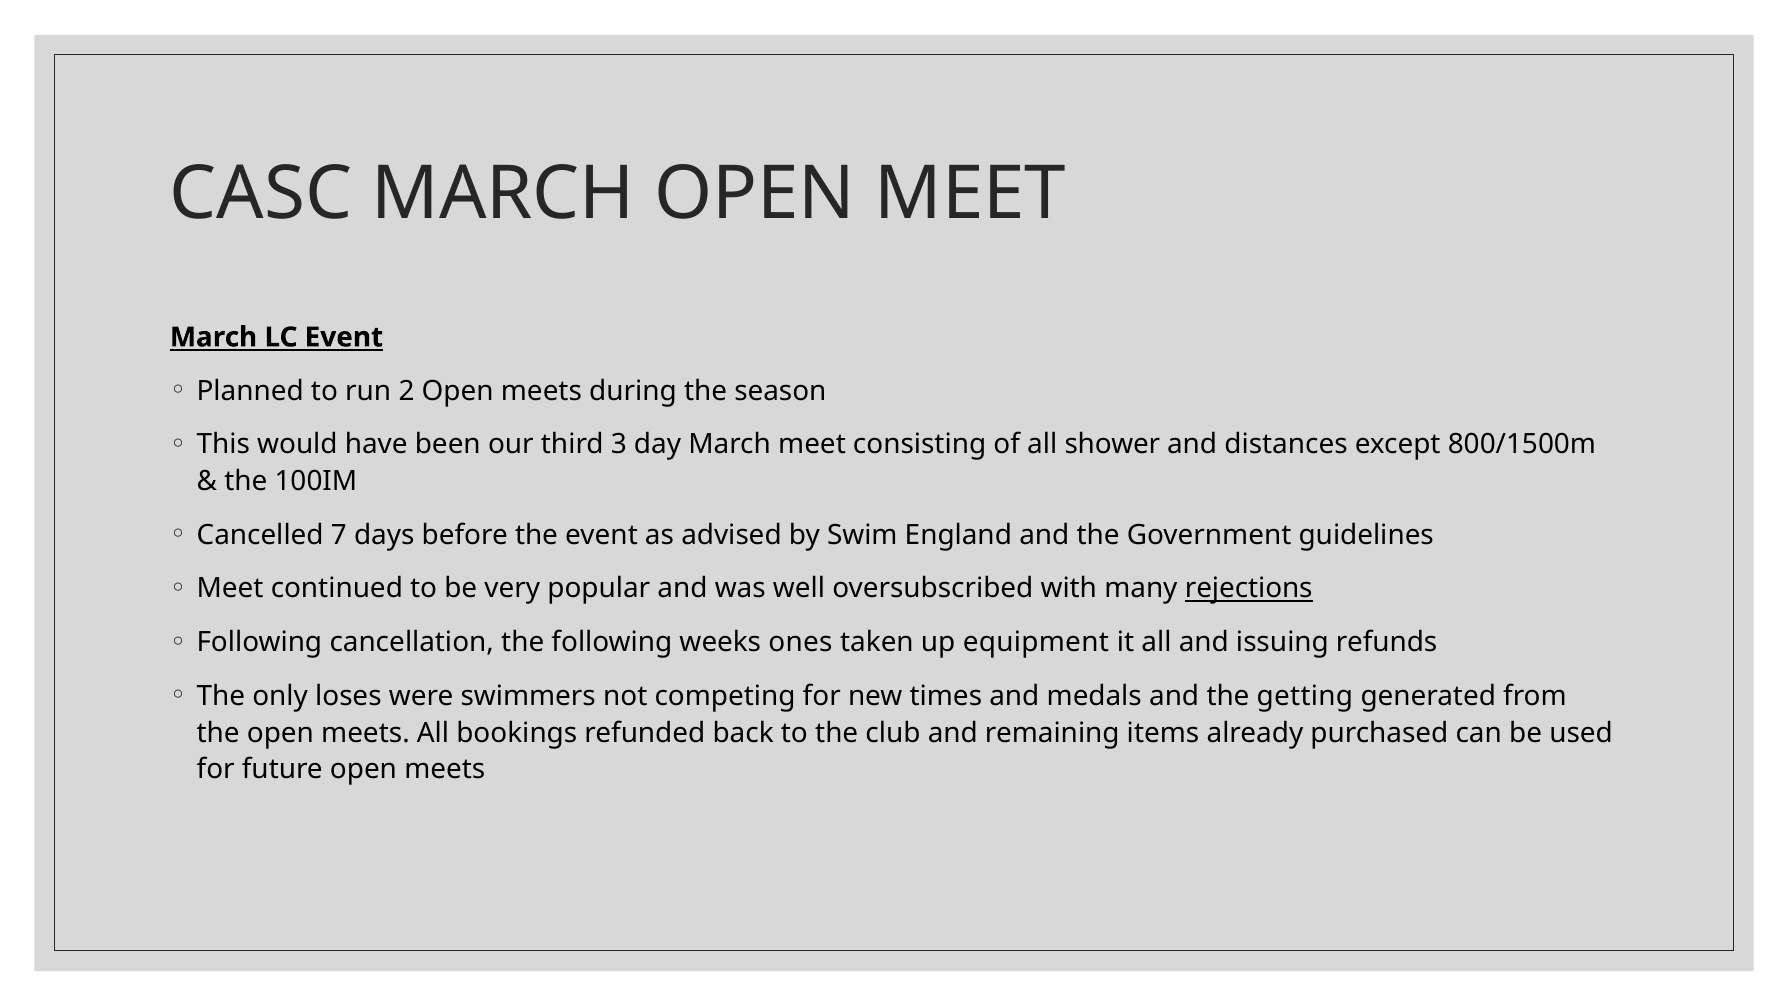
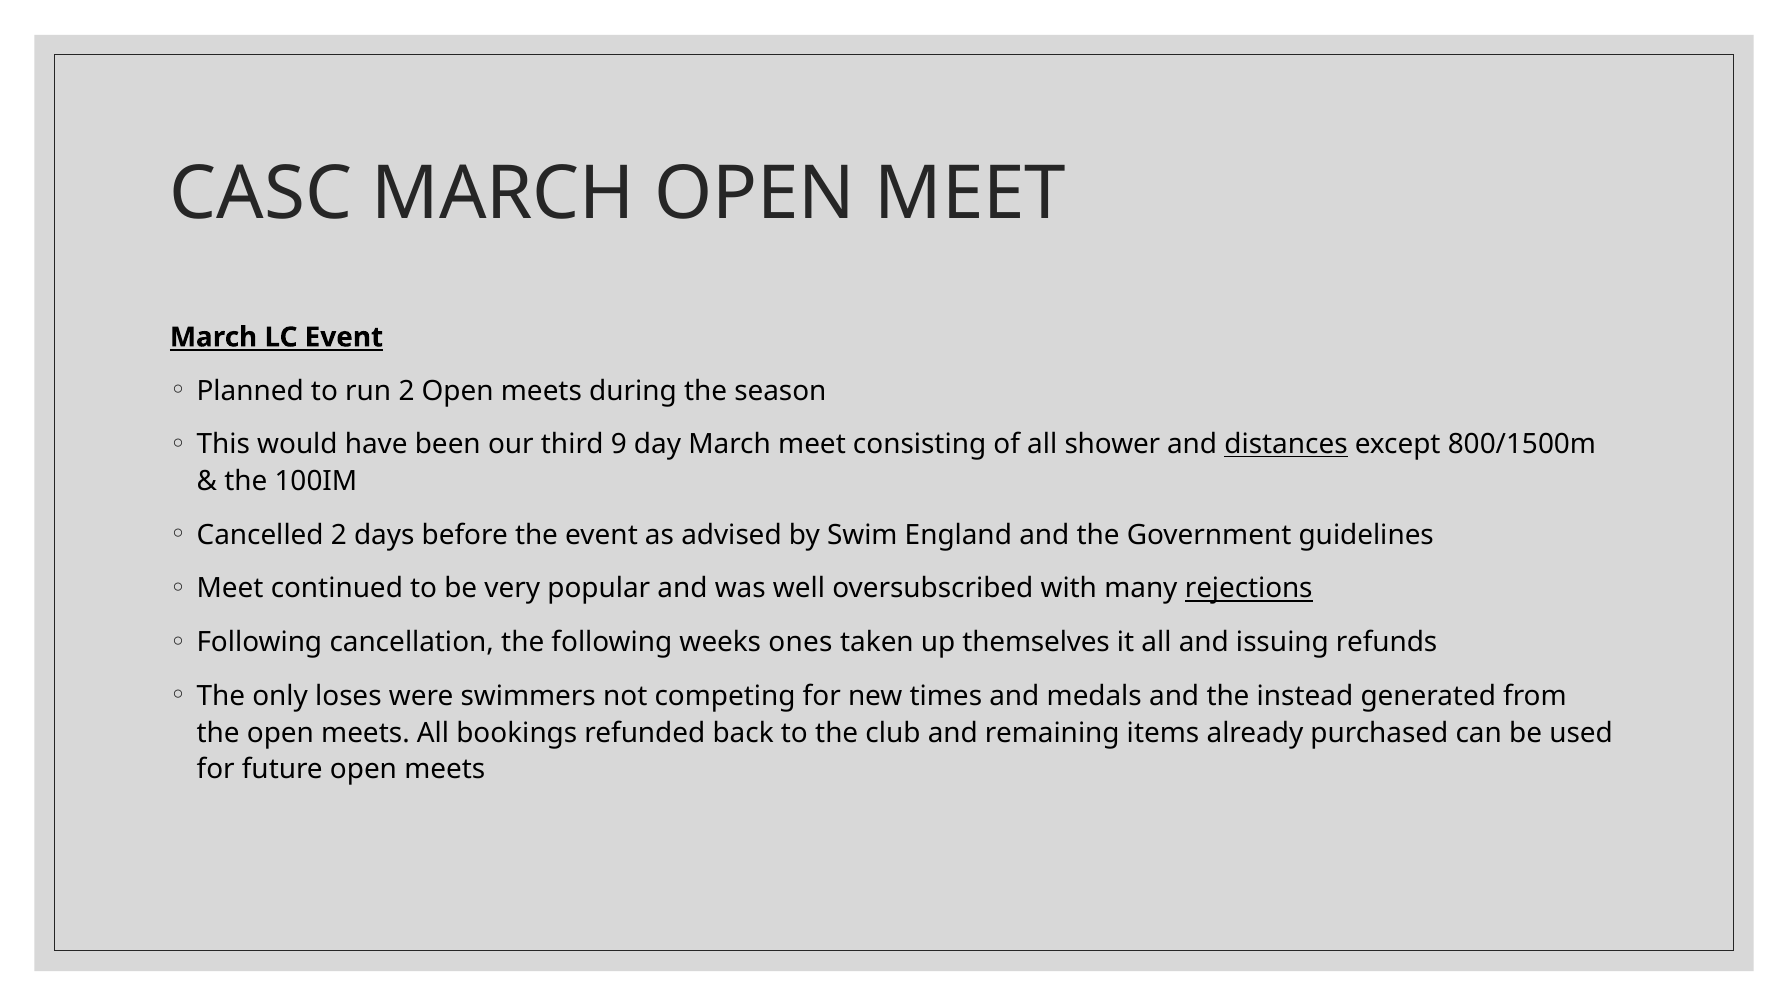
3: 3 -> 9 (619, 444)
distances underline: none -> present (1286, 444)
Cancelled 7: 7 -> 2 (339, 535)
equipment: equipment -> themselves (1036, 642)
getting: getting -> instead (1305, 696)
